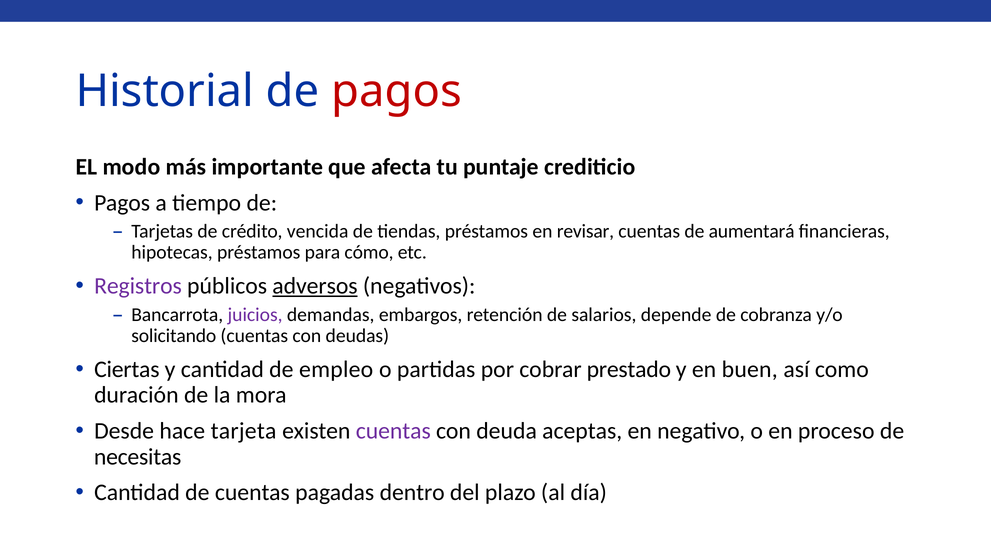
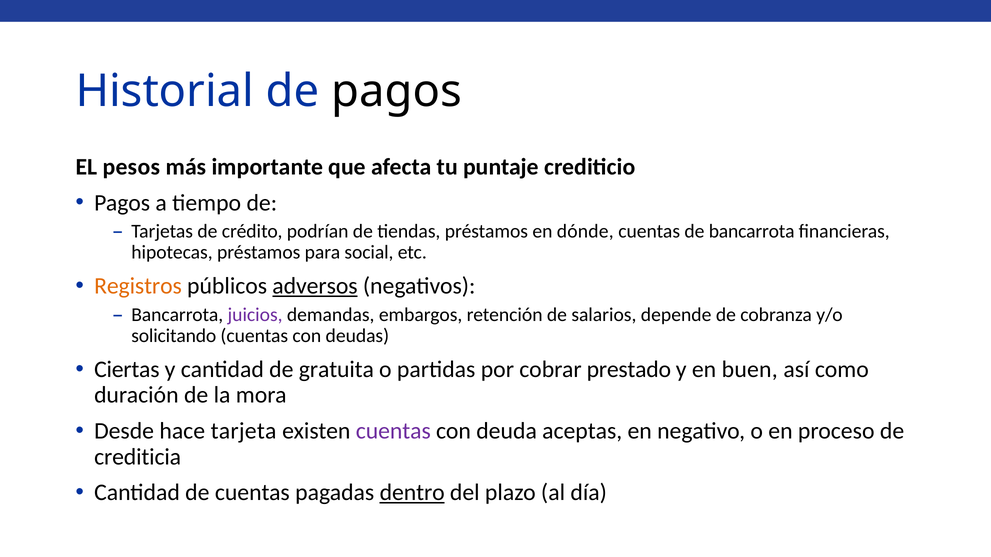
pagos colour: red -> black (397, 91)
modo: modo -> pesos (131, 167)
vencida: vencida -> podrían (318, 231)
revisar: revisar -> dónde (585, 231)
de aumentará: aumentará -> bancarrota (752, 231)
cómo: cómo -> social (369, 253)
Registros colour: purple -> orange (138, 286)
empleo: empleo -> gratuita (336, 370)
necesitas: necesitas -> crediticia (138, 457)
dentro underline: none -> present (412, 493)
